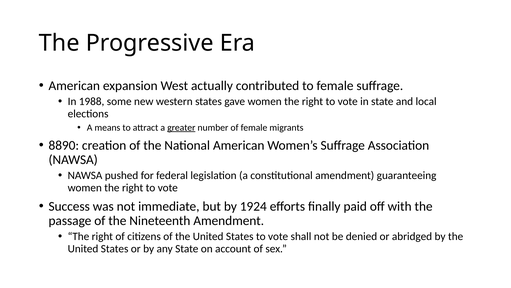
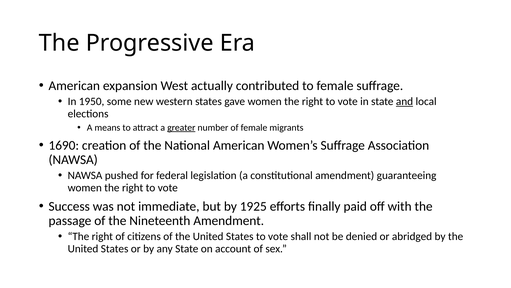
1988: 1988 -> 1950 (92, 101)
and underline: none -> present (405, 101)
8890: 8890 -> 1690 (64, 145)
1924: 1924 -> 1925 (253, 206)
